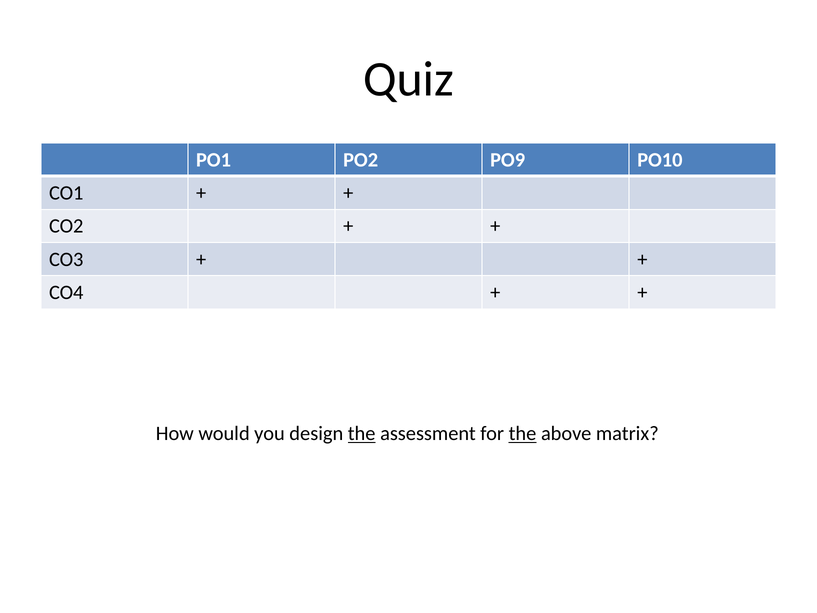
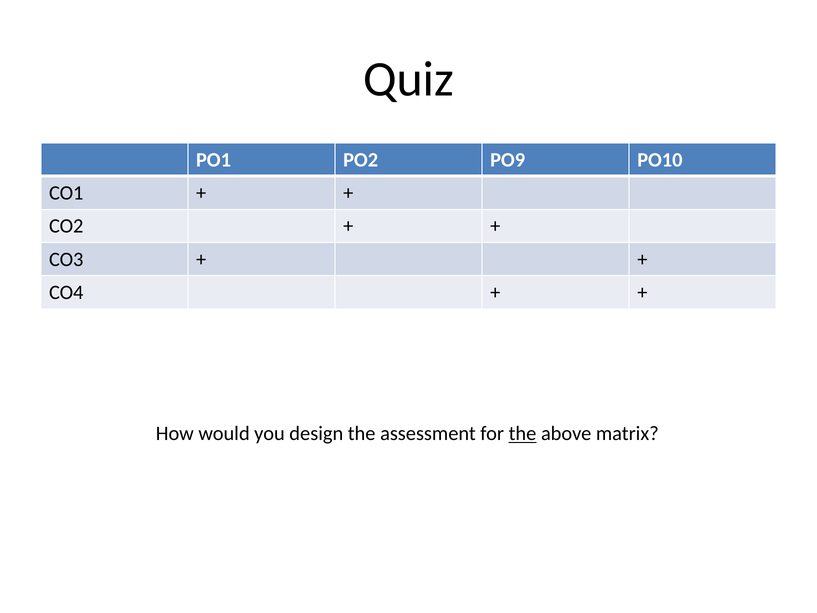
the underline: present -> none (362, 433)
